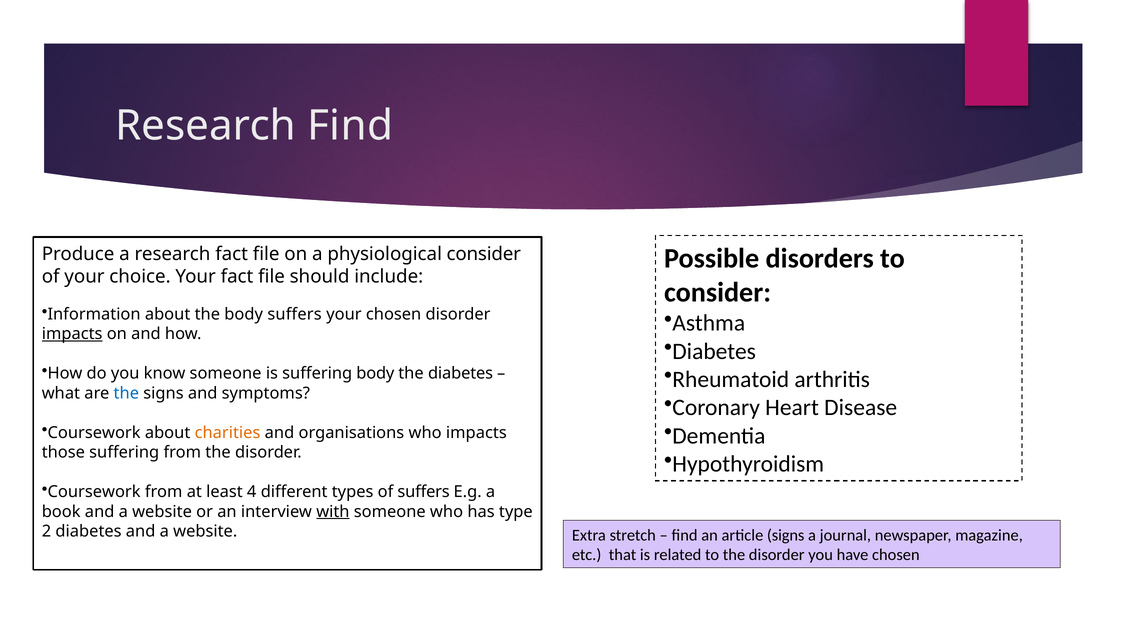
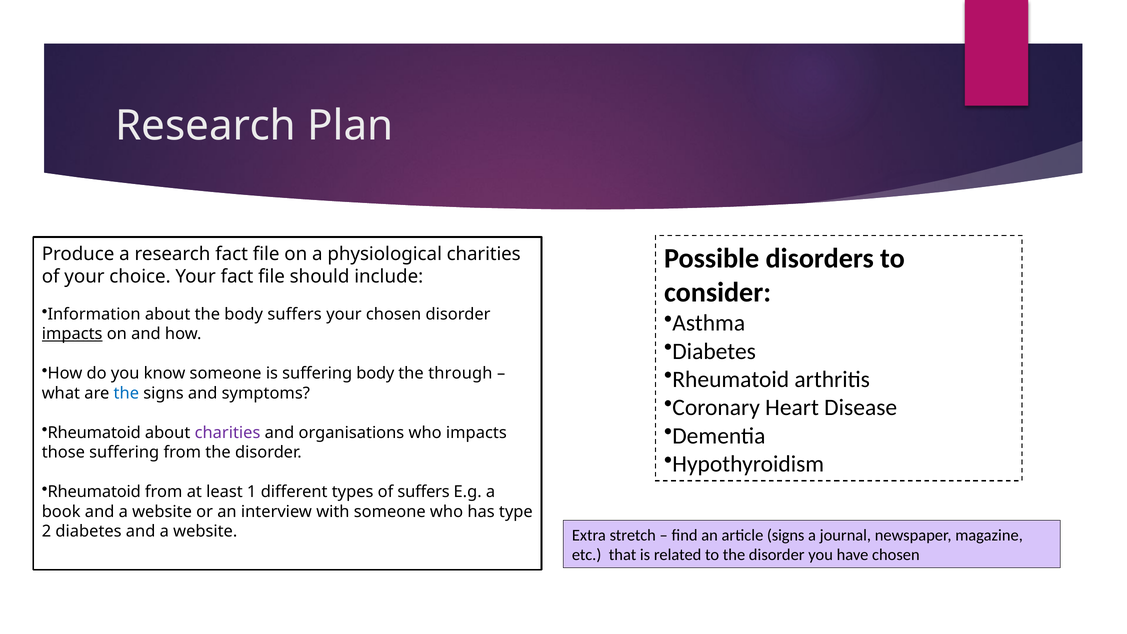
Research Find: Find -> Plan (350, 126)
physiological consider: consider -> charities (484, 254)
the diabetes: diabetes -> through (460, 373)
Coursework: Coursework -> Rheumatoid (94, 433)
charities colour: orange -> purple (228, 433)
Coursework: Coursework -> Rheumatoid (94, 492)
4: 4 -> 1 (252, 492)
with underline: present -> none (333, 512)
